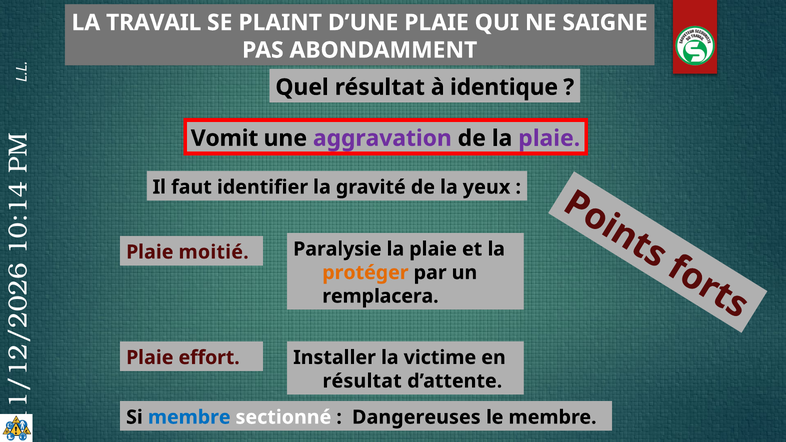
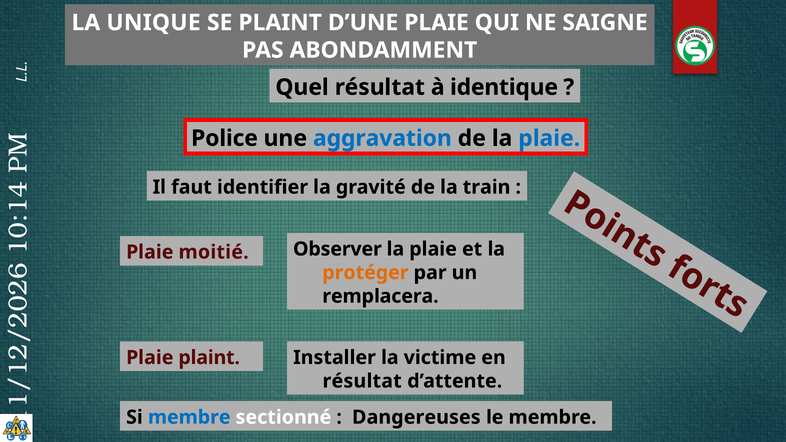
TRAVAIL: TRAVAIL -> UNIQUE (153, 23)
Vomit: Vomit -> Police (225, 138)
aggravation colour: purple -> blue (382, 138)
plaie colour: purple -> blue (549, 138)
yeux: yeux -> train (487, 187)
Paralysie: Paralysie -> Observer (337, 249)
Plaie effort: effort -> plaint (209, 358)
